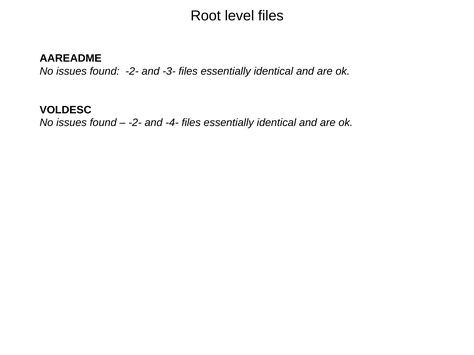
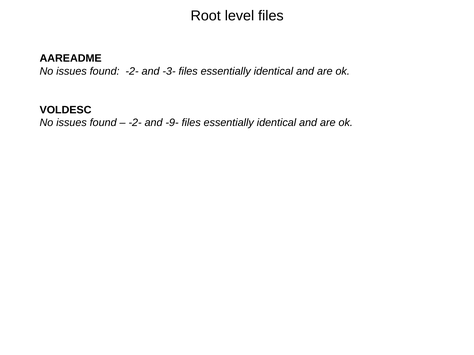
-4-: -4- -> -9- (172, 123)
